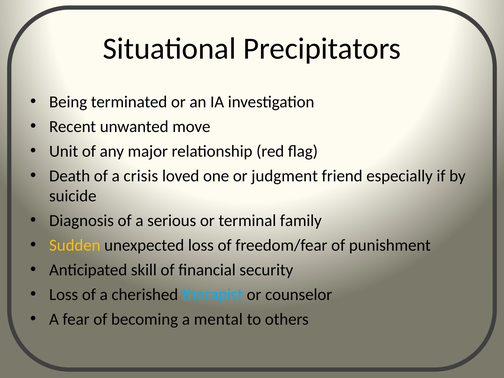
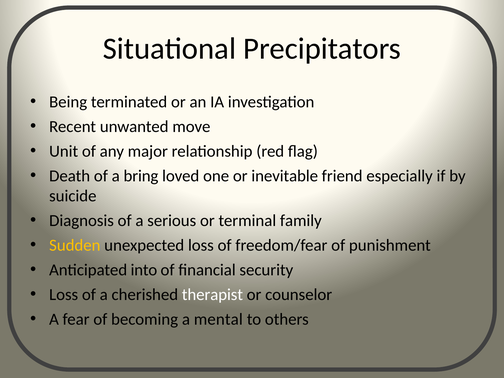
crisis: crisis -> bring (141, 176)
judgment: judgment -> inevitable (285, 176)
skill: skill -> into (144, 270)
therapist colour: light blue -> white (212, 295)
